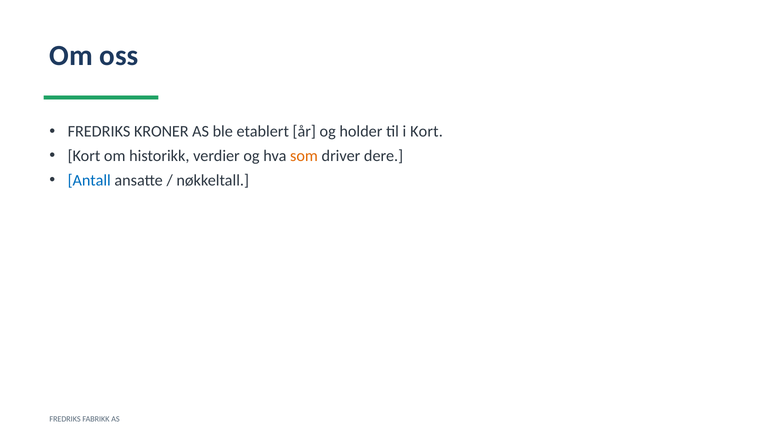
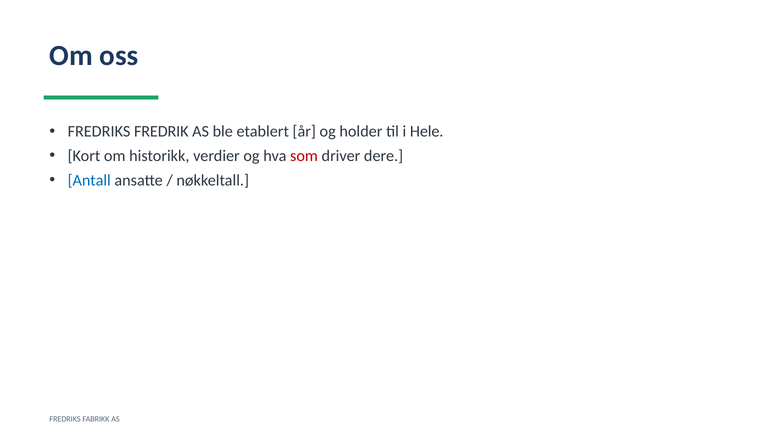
KRONER: KRONER -> FREDRIK (161, 132)
i Kort: Kort -> Hele (427, 132)
som colour: orange -> red (304, 156)
